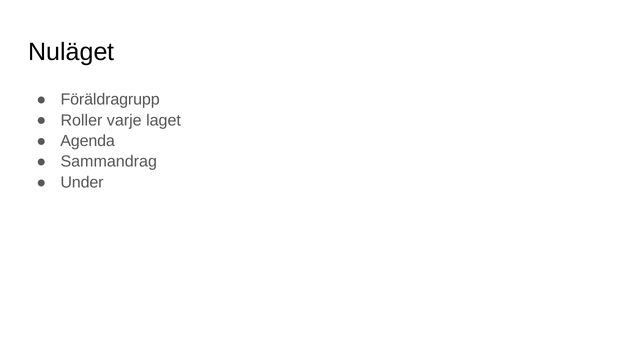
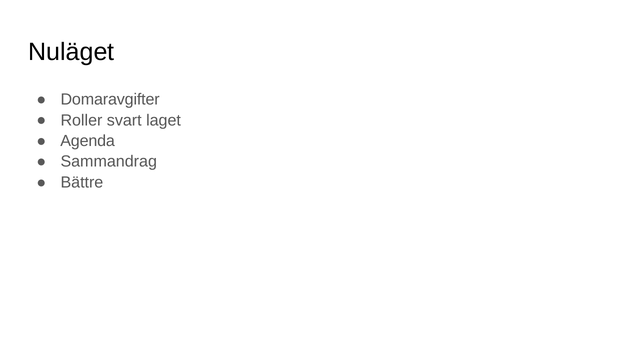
Föräldragrupp: Föräldragrupp -> Domaravgifter (110, 99)
varje: varje -> svart (124, 120)
Under: Under -> Bättre (82, 182)
